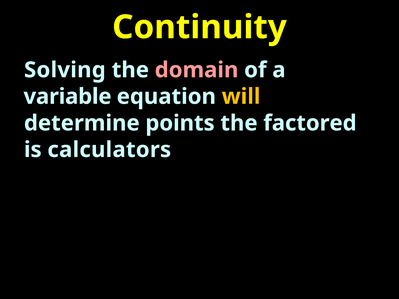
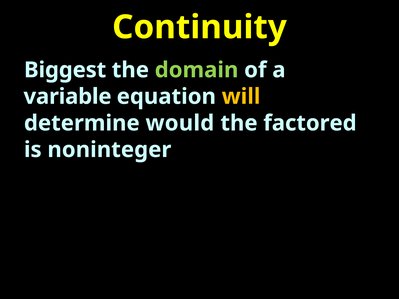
Solving: Solving -> Biggest (65, 70)
domain colour: pink -> light green (197, 70)
points: points -> would (180, 123)
calculators: calculators -> noninteger (109, 150)
